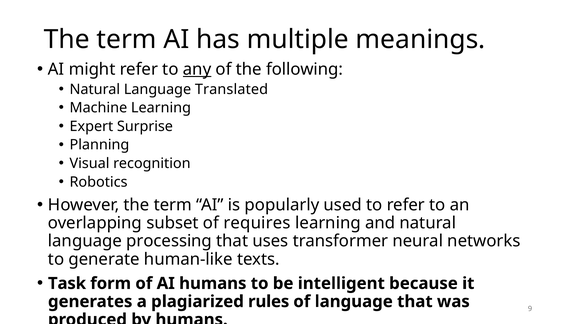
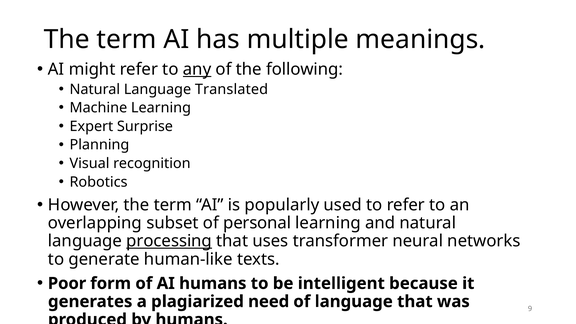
requires: requires -> personal (257, 223)
processing underline: none -> present (169, 241)
Task: Task -> Poor (67, 283)
rules: rules -> need (269, 302)
